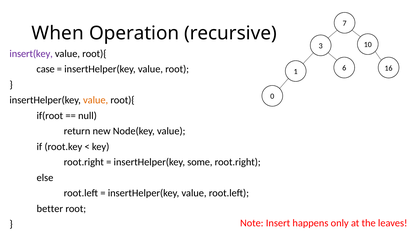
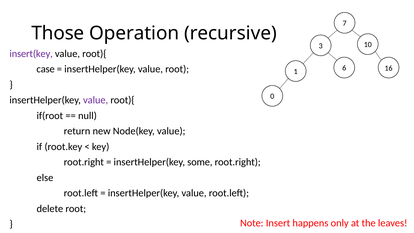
When: When -> Those (58, 33)
value colour: orange -> purple (96, 100)
better: better -> delete (50, 209)
